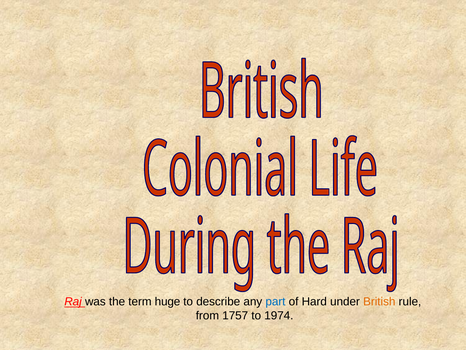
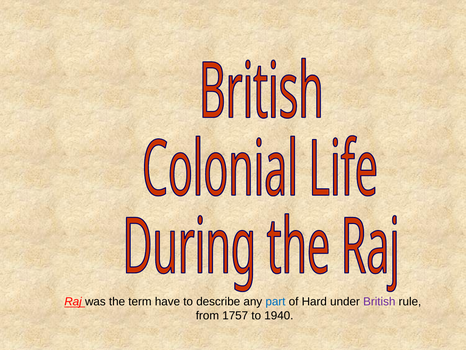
huge: huge -> have (167, 301)
British colour: orange -> purple (379, 301)
1974: 1974 -> 1940 (279, 315)
